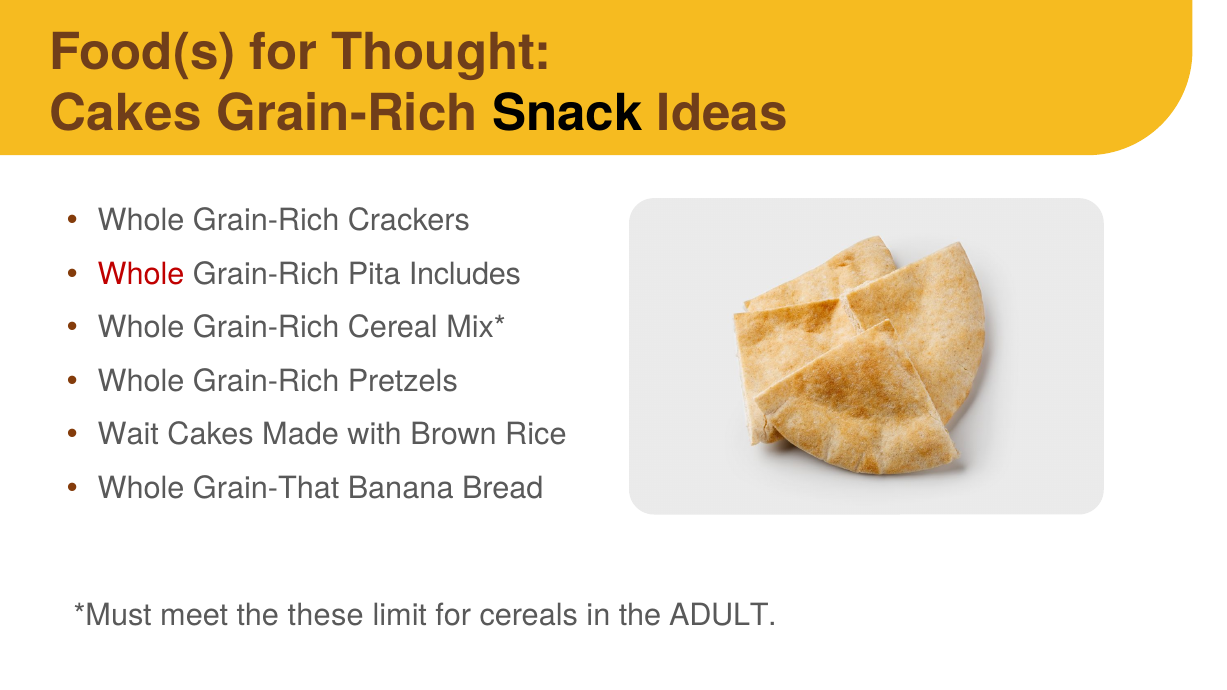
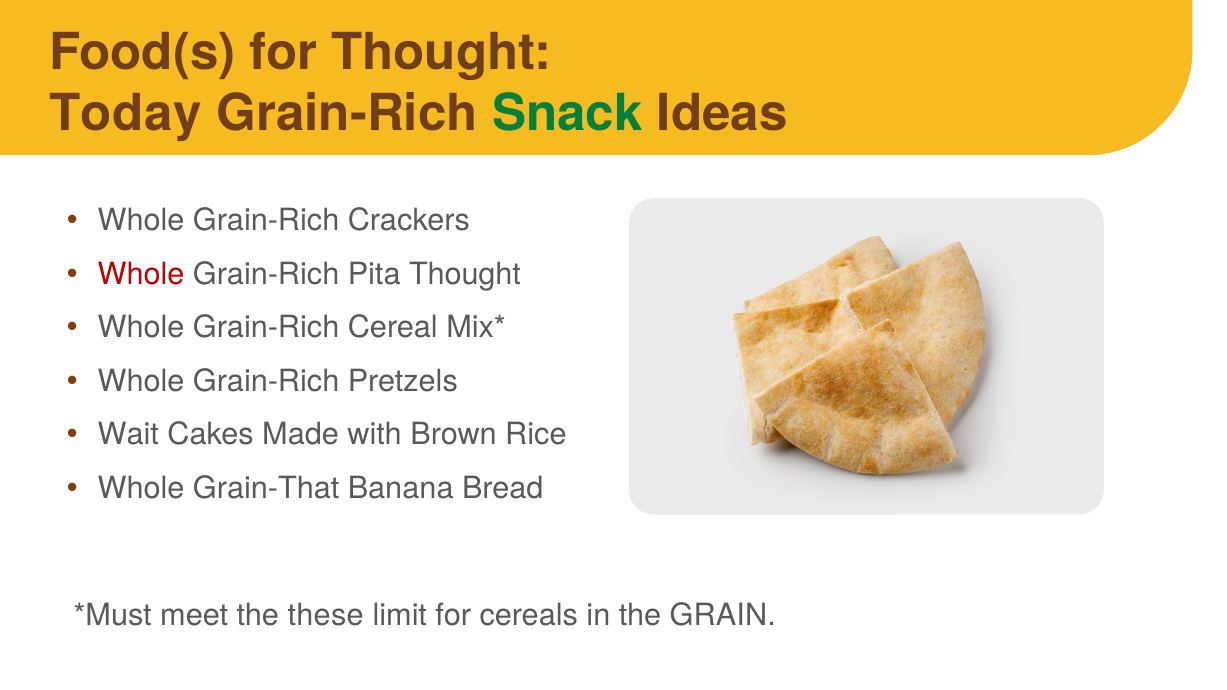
Cakes: Cakes -> Today (125, 114)
Snack colour: black -> green (567, 114)
Pita Includes: Includes -> Thought (465, 274)
ADULT: ADULT -> GRAIN (723, 616)
